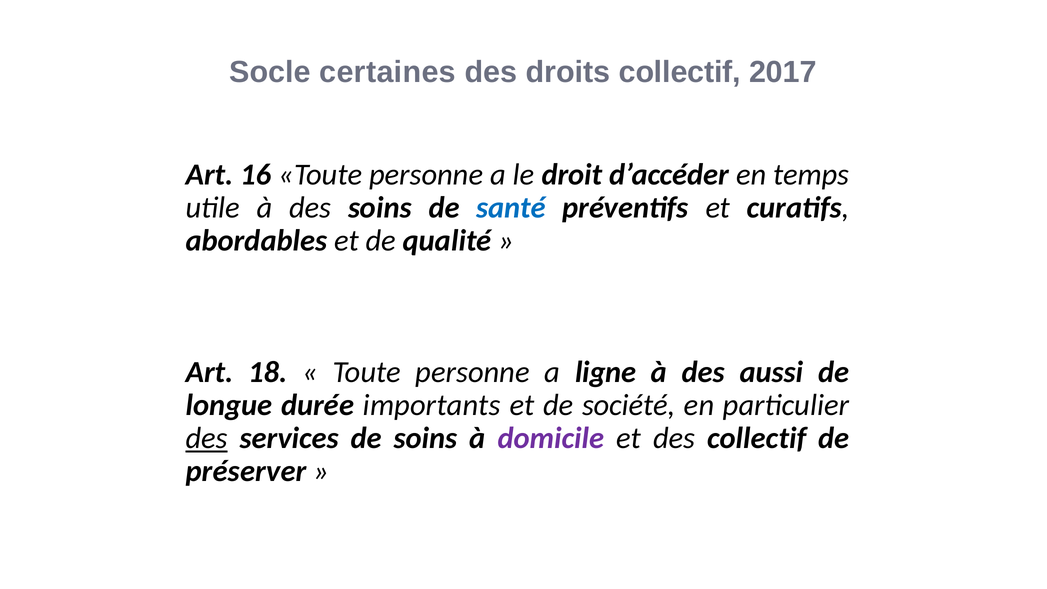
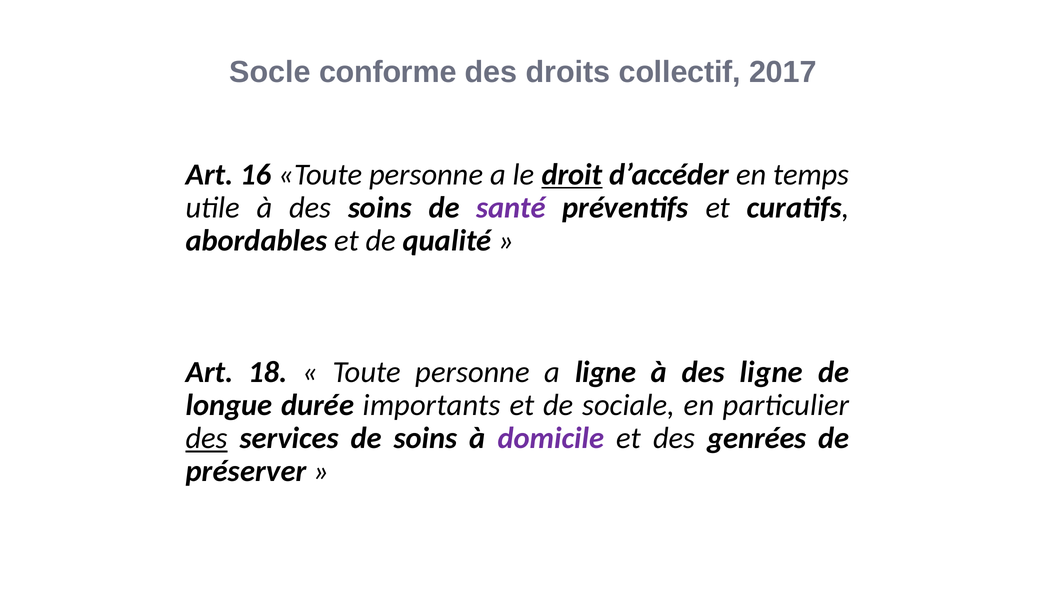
certaines: certaines -> conforme (388, 72)
droit underline: none -> present (572, 175)
santé colour: blue -> purple (511, 208)
des aussi: aussi -> ligne (771, 372)
société: société -> sociale (629, 405)
des collectif: collectif -> genrées (757, 438)
